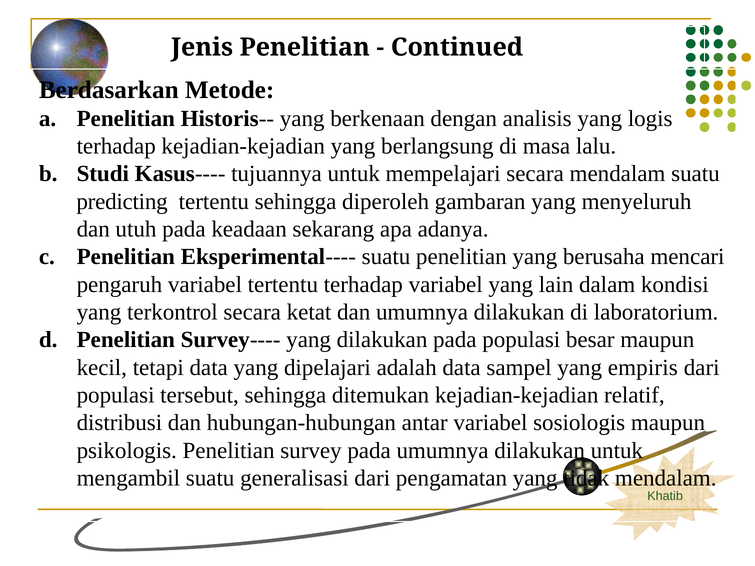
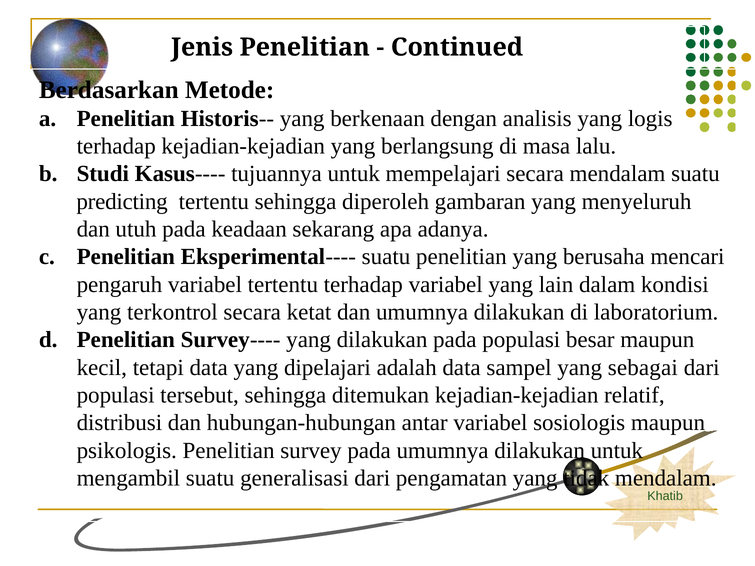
empiris: empiris -> sebagai (643, 368)
